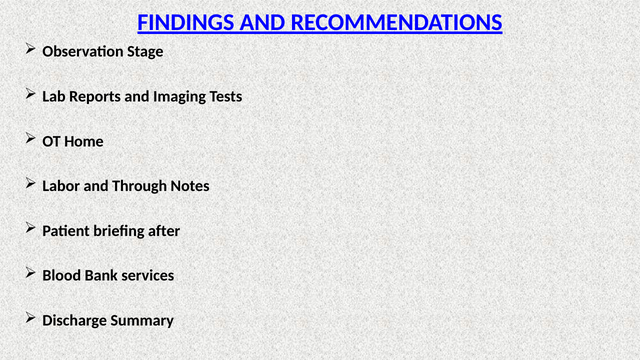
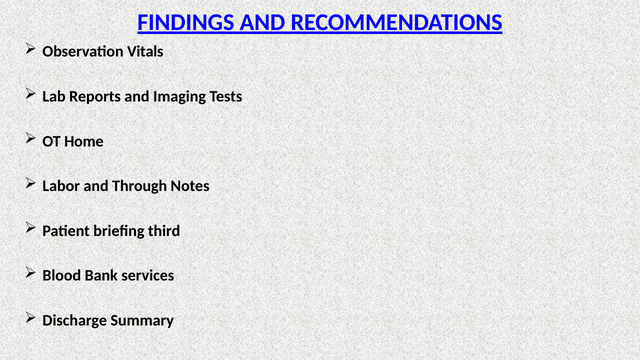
Stage: Stage -> Vitals (145, 52)
after: after -> third (164, 231)
